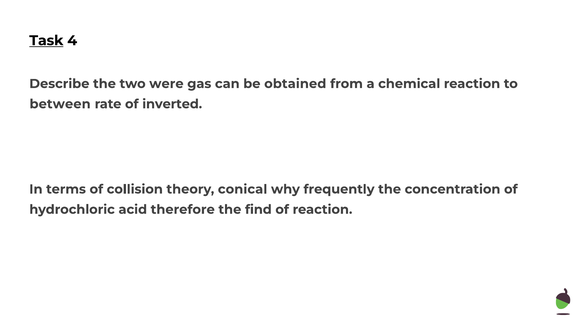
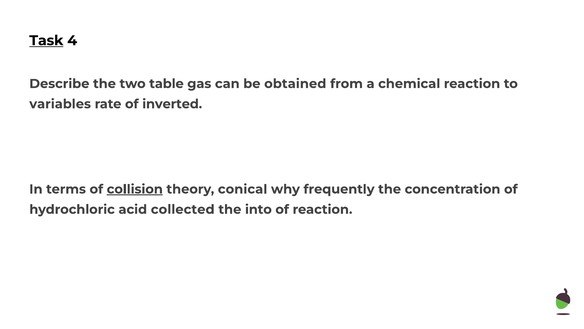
were: were -> table (167, 84)
between: between -> variables (60, 104)
collision underline: none -> present (135, 189)
therefore: therefore -> collected (183, 209)
find: find -> into (258, 209)
